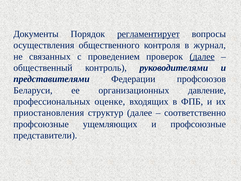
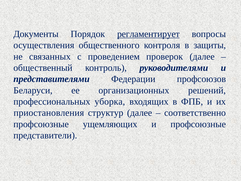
журнал: журнал -> защиты (210, 45)
далее underline: present -> none (202, 56)
давление: давление -> решений (207, 90)
оценке: оценке -> уборка (110, 101)
